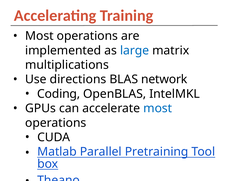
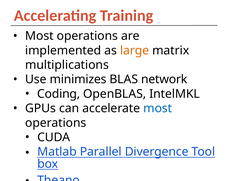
large colour: blue -> orange (135, 51)
directions: directions -> minimizes (78, 80)
Pretraining: Pretraining -> Divergence (157, 152)
